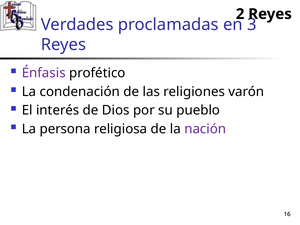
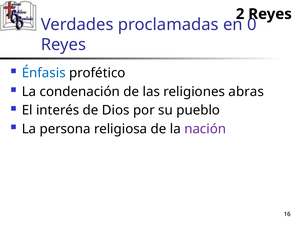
3: 3 -> 0 (252, 25)
Énfasis colour: purple -> blue (44, 73)
varón: varón -> abras (246, 92)
